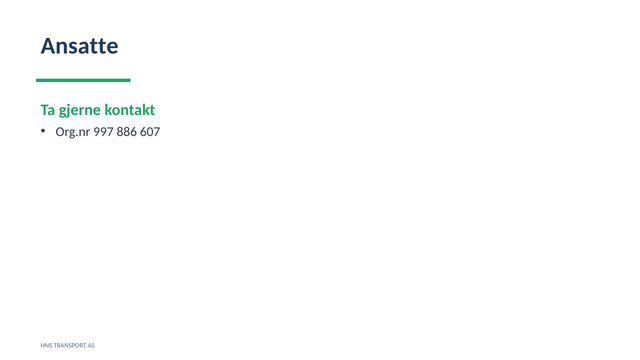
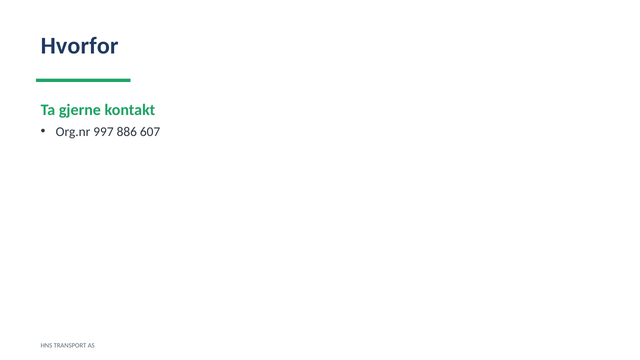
Ansatte: Ansatte -> Hvorfor (80, 46)
